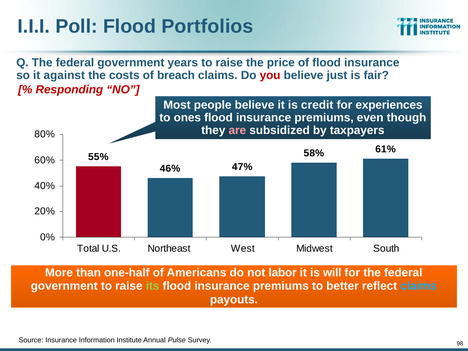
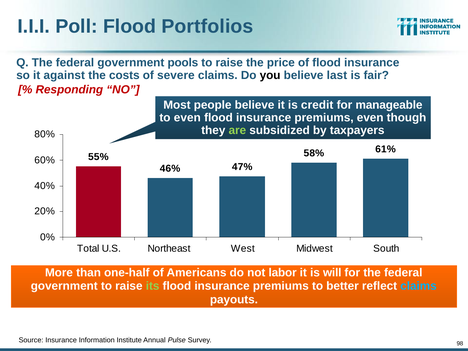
years: years -> pools (183, 63)
breach: breach -> severe (176, 75)
you colour: red -> black (270, 75)
just: just -> last (337, 75)
experiences: experiences -> manageable (389, 105)
to ones: ones -> even (187, 118)
are colour: pink -> light green (237, 130)
